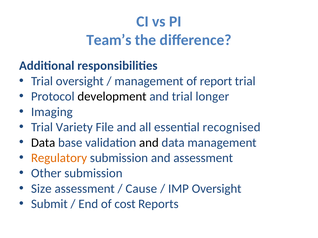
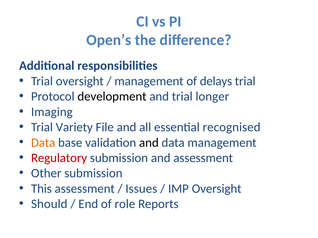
Team’s: Team’s -> Open’s (109, 40)
report: report -> delays (216, 81)
Data colour: black -> orange (43, 143)
Regulatory colour: orange -> red (59, 158)
Size: Size -> This (41, 189)
Cause: Cause -> Issues (141, 189)
Submit: Submit -> Should (49, 204)
cost: cost -> role (125, 204)
